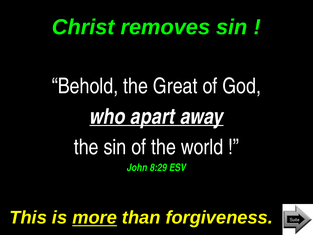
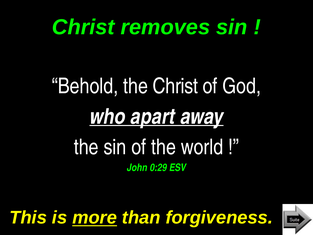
the Great: Great -> Christ (175, 86)
8:29: 8:29 -> 0:29 (158, 168)
